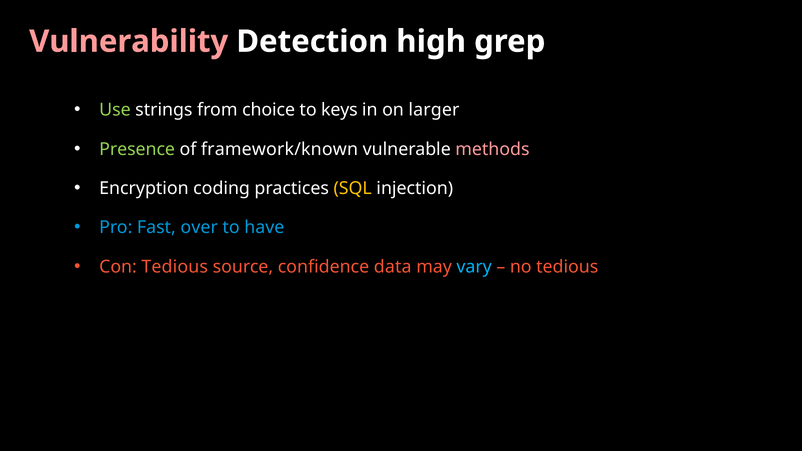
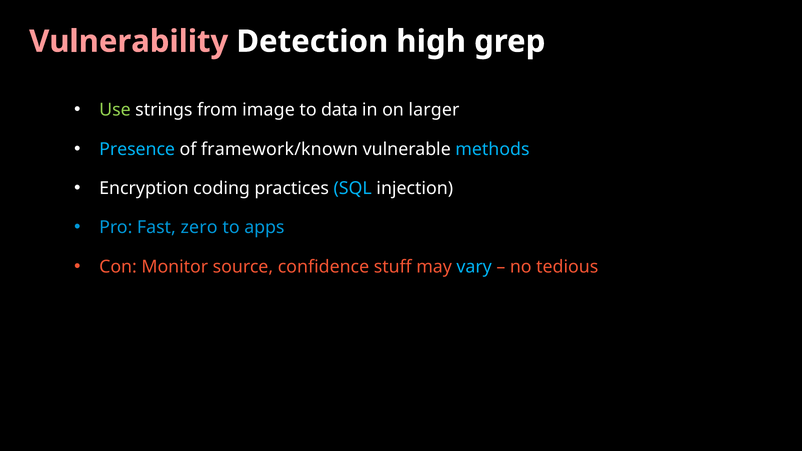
choice: choice -> image (268, 110)
keys: keys -> data (339, 110)
Presence colour: light green -> light blue (137, 149)
methods colour: pink -> light blue (492, 149)
SQL colour: yellow -> light blue (353, 188)
over: over -> zero (199, 228)
have: have -> apps (264, 228)
Con Tedious: Tedious -> Monitor (175, 267)
data: data -> stuff (393, 267)
